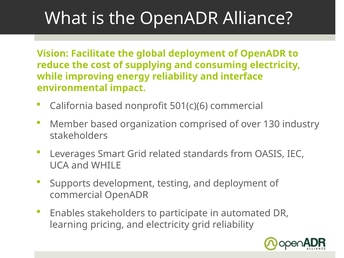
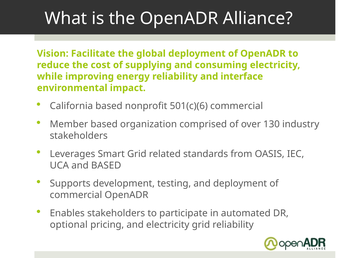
and WHILE: WHILE -> BASED (106, 165)
learning: learning -> optional (69, 225)
